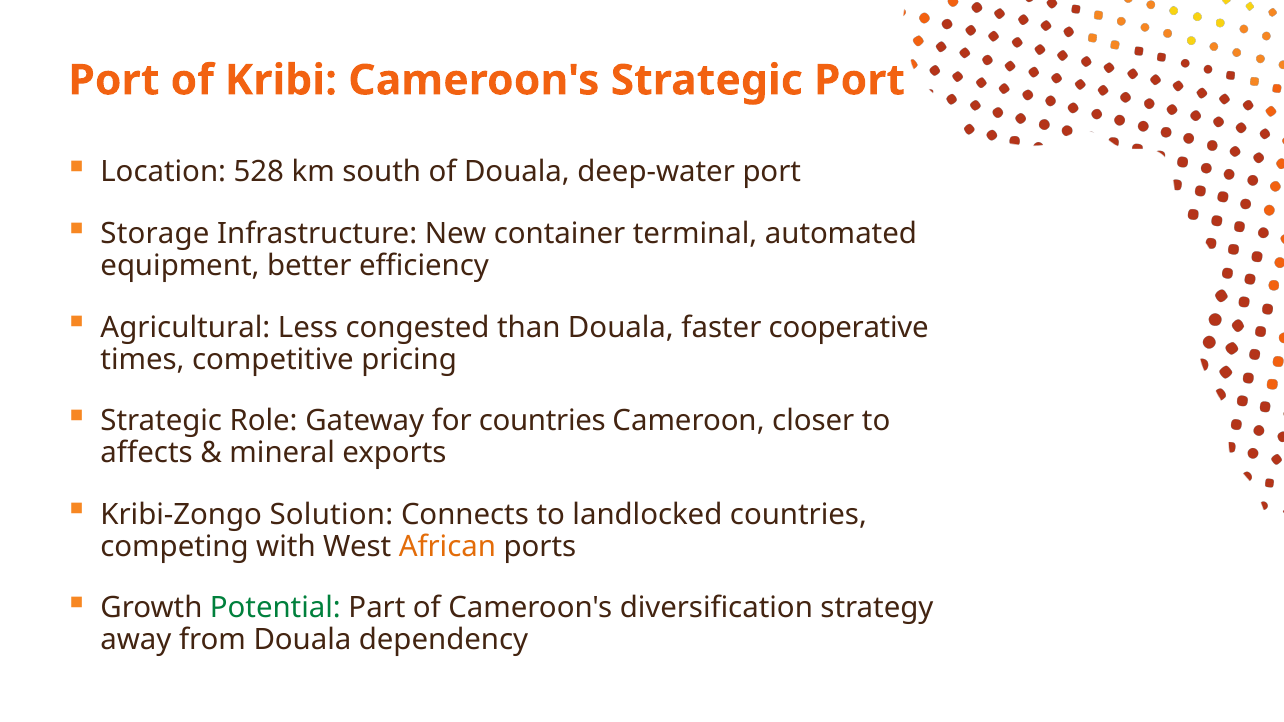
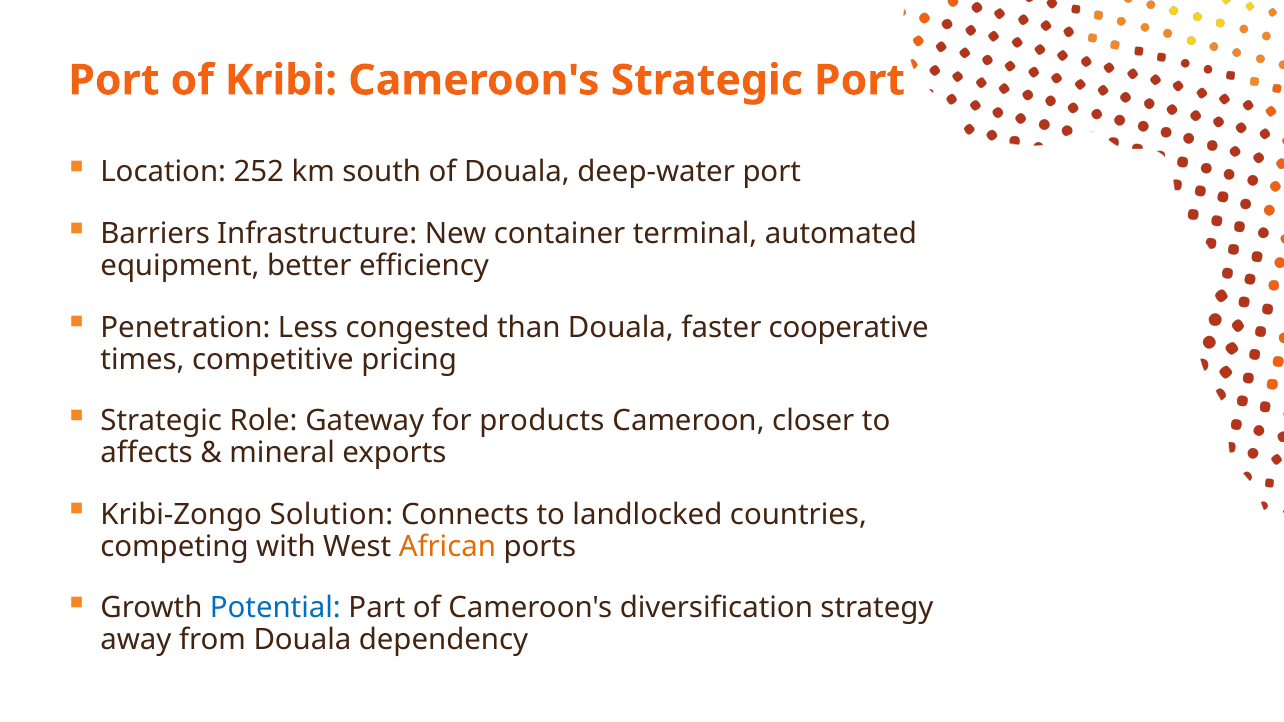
528: 528 -> 252 (259, 172)
Storage: Storage -> Barriers (155, 234)
Agricultural: Agricultural -> Penetration (185, 328)
for countries: countries -> products (542, 421)
Potential colour: green -> blue (275, 608)
